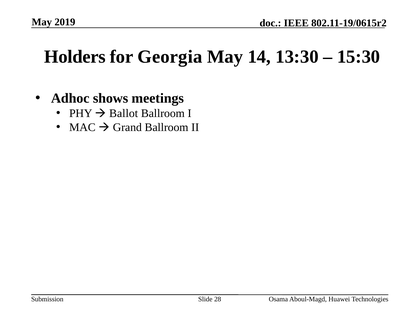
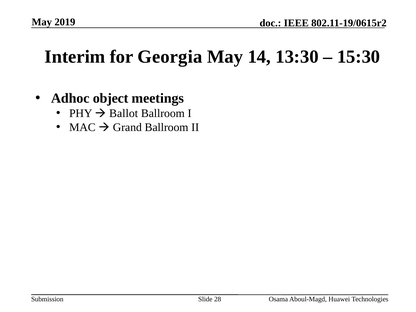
Holders: Holders -> Interim (75, 57)
shows: shows -> object (111, 98)
